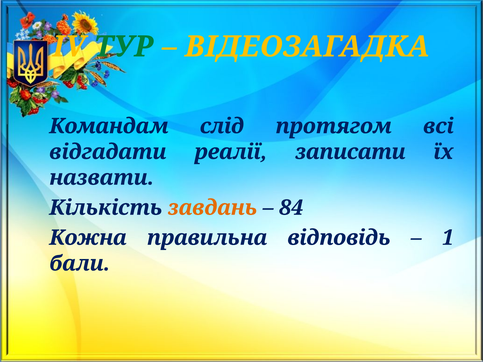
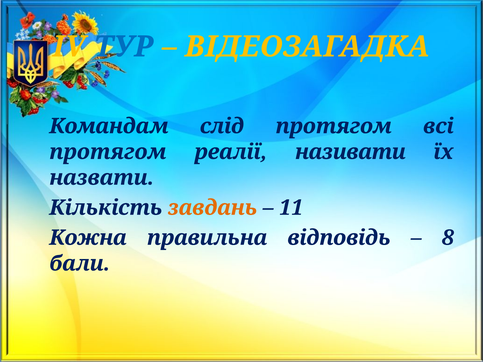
ТУР colour: green -> blue (124, 47)
відгадати: відгадати -> протягом (108, 152)
записати: записати -> називати (350, 152)
84: 84 -> 11 (291, 208)
1: 1 -> 8 (448, 238)
